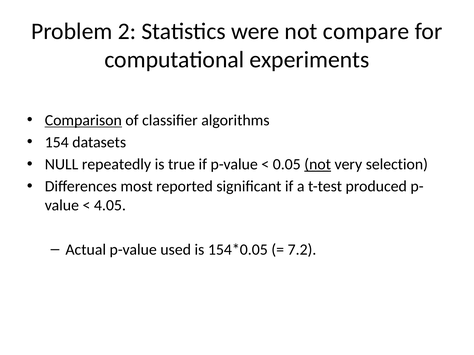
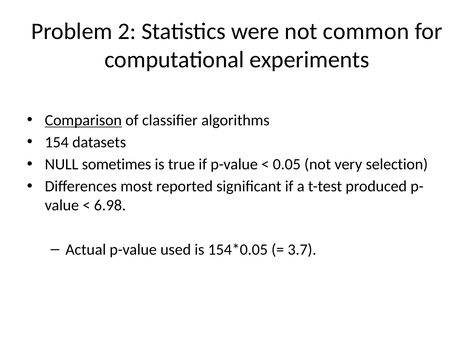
compare: compare -> common (366, 31)
repeatedly: repeatedly -> sometimes (117, 165)
not underline: present -> none (318, 165)
4.05: 4.05 -> 6.98 (110, 206)
7.2: 7.2 -> 3.7 (302, 250)
